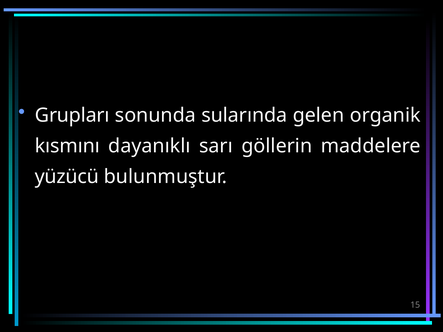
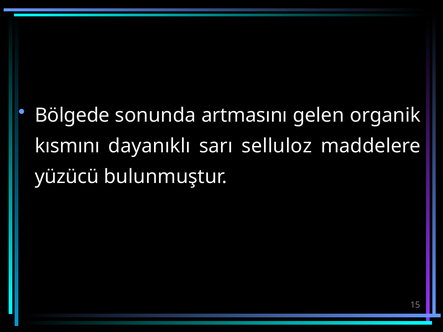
Grupları: Grupları -> Bölgede (72, 115)
sularında: sularında -> artmasını (244, 115)
göllerin: göllerin -> selluloz (277, 146)
